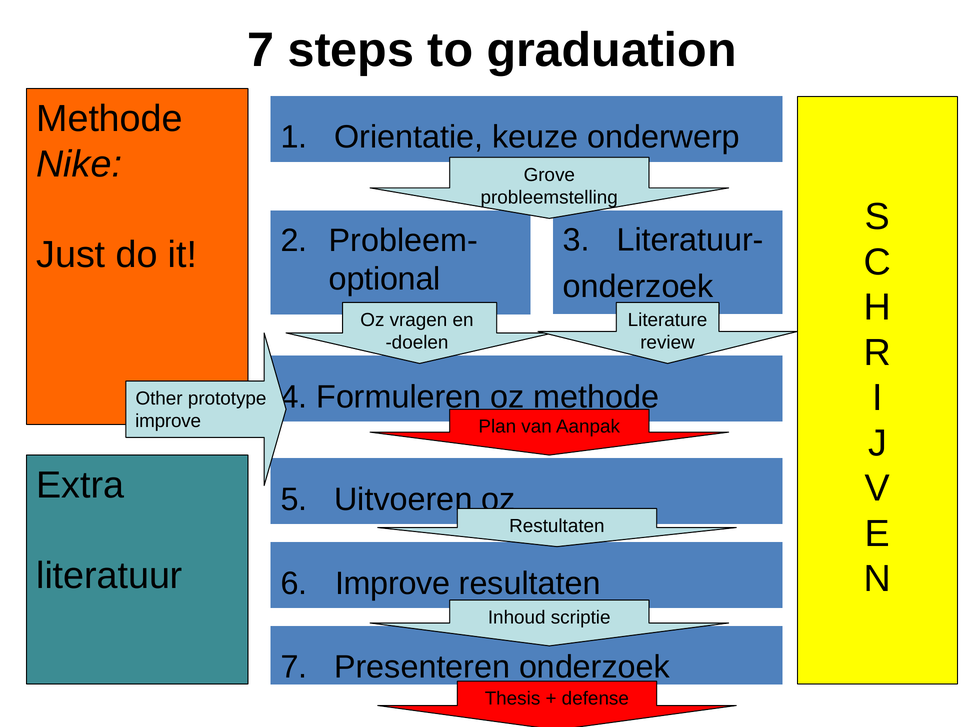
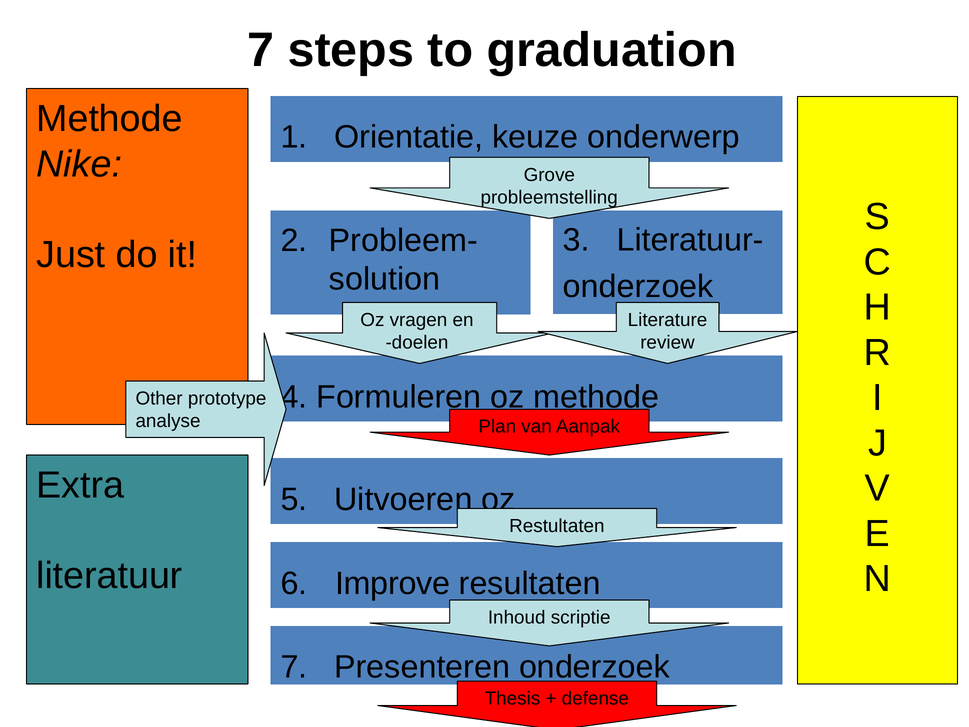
optional: optional -> solution (385, 279)
improve: improve -> analyse (168, 421)
